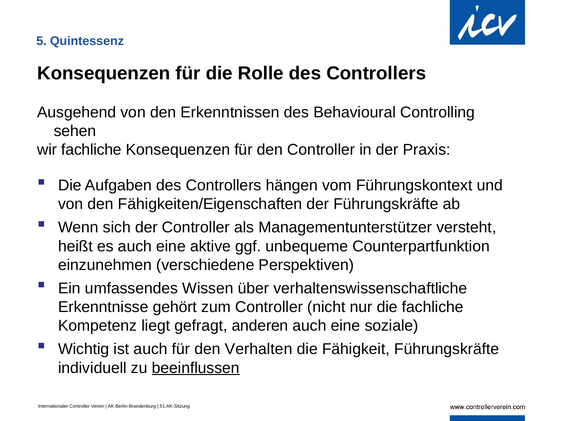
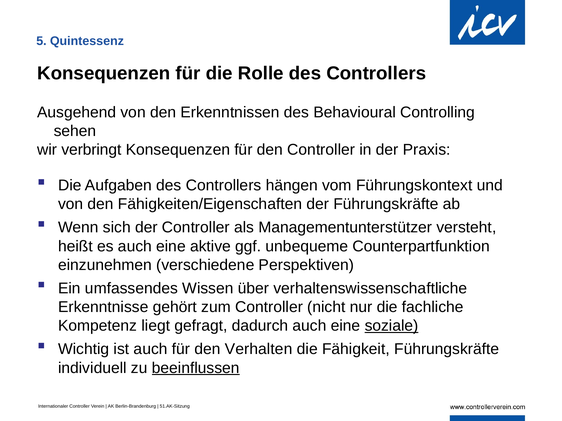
wir fachliche: fachliche -> verbringt (91, 150)
anderen: anderen -> dadurch (260, 326)
soziale underline: none -> present (392, 326)
